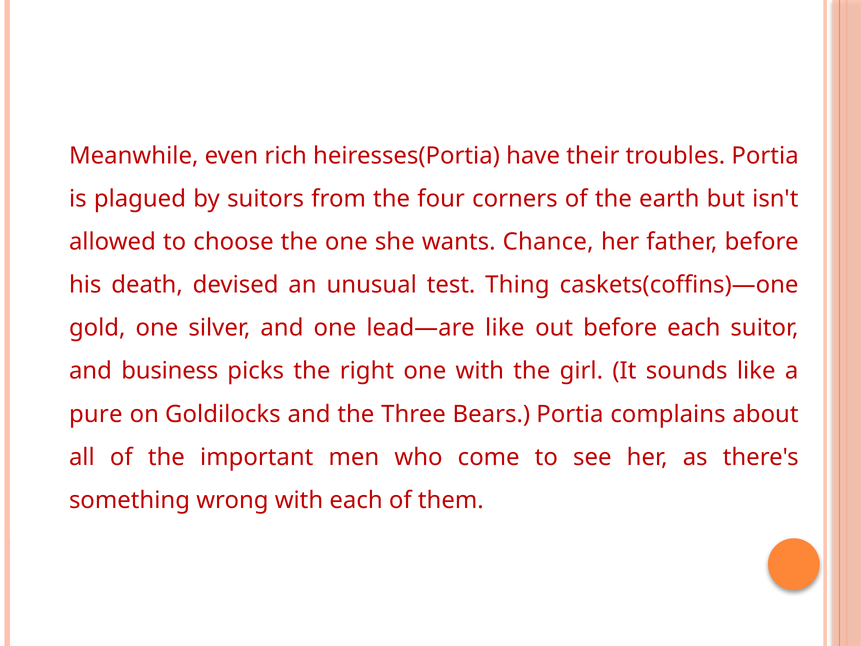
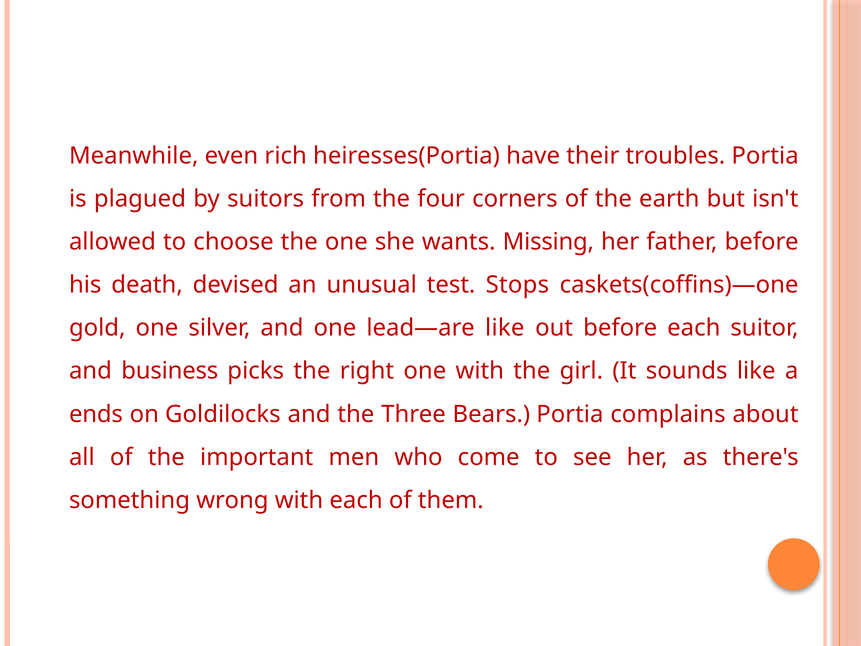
Chance: Chance -> Missing (548, 242)
Thing: Thing -> Stops (517, 285)
pure: pure -> ends (96, 414)
